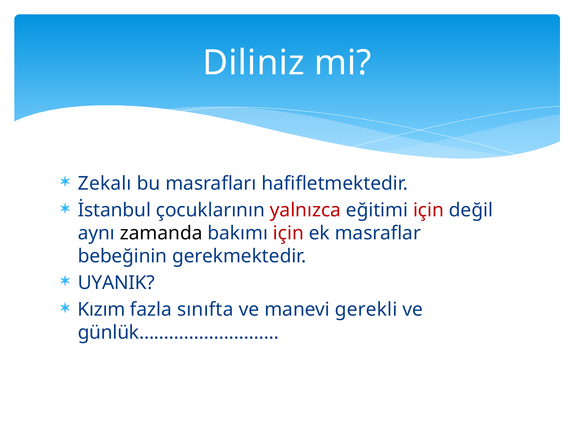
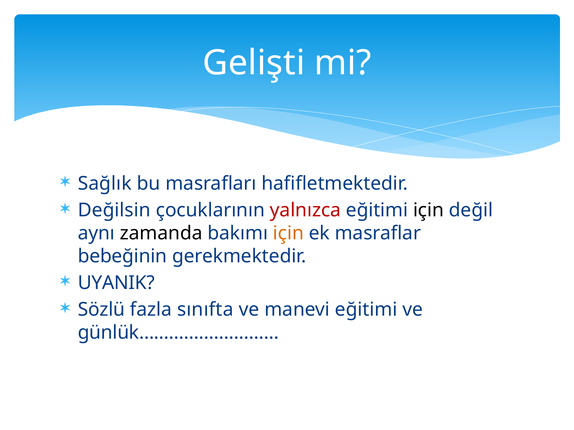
Diliniz: Diliniz -> Gelişti (254, 63)
Zekalı: Zekalı -> Sağlık (105, 184)
İstanbul: İstanbul -> Değilsin (114, 210)
için colour: red -> black (428, 210)
için colour: red -> orange (288, 233)
Kızım: Kızım -> Sözlü (101, 310)
manevi gerekli: gerekli -> eğitimi (366, 310)
